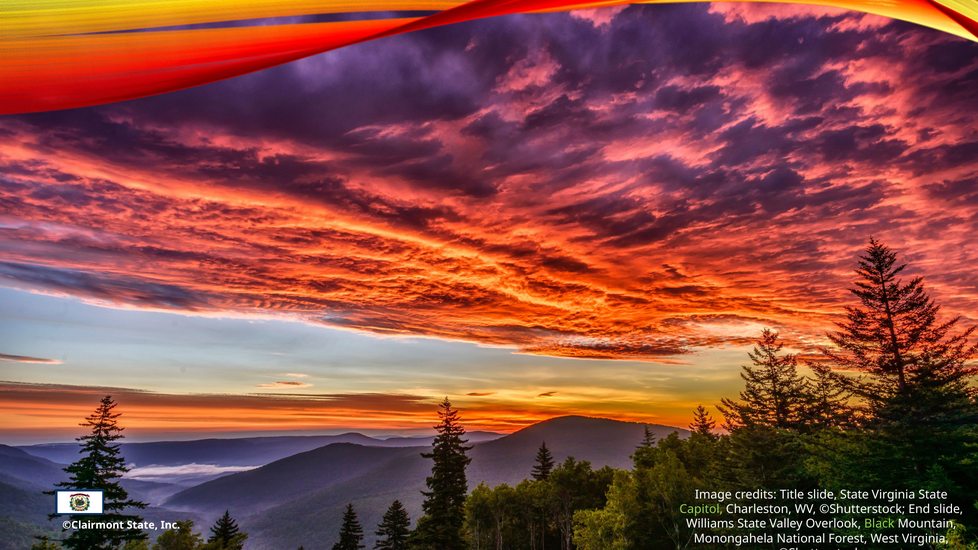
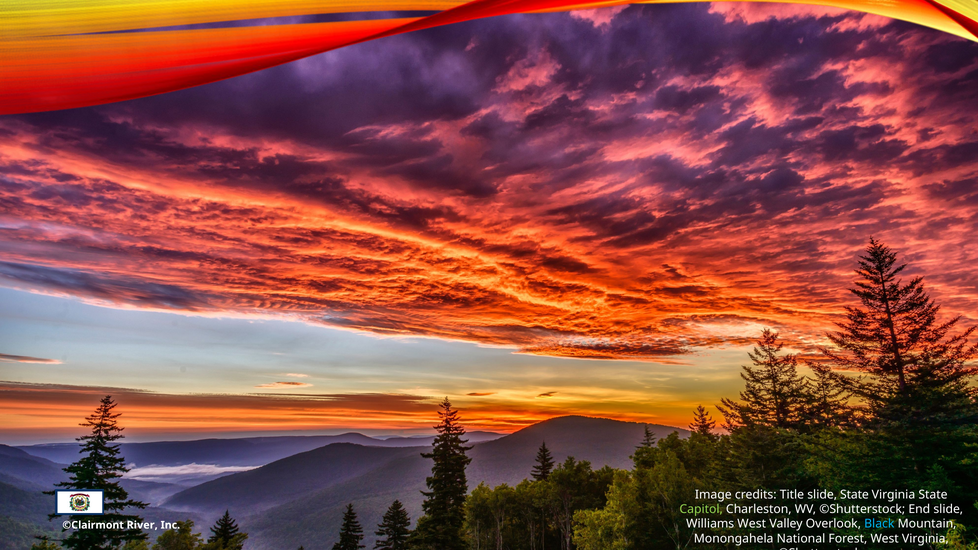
Williams State: State -> West (752, 524)
Black colour: light green -> light blue (879, 524)
©Clairmont State: State -> River (142, 525)
